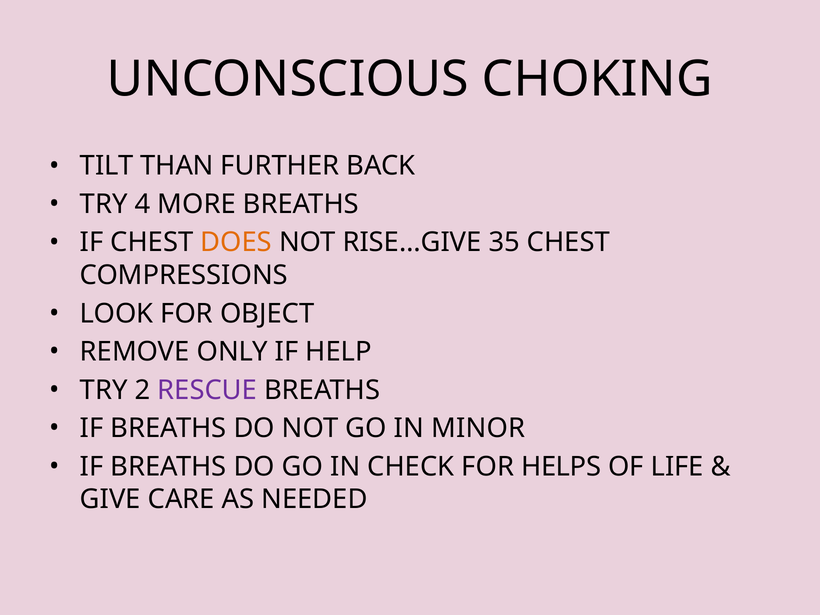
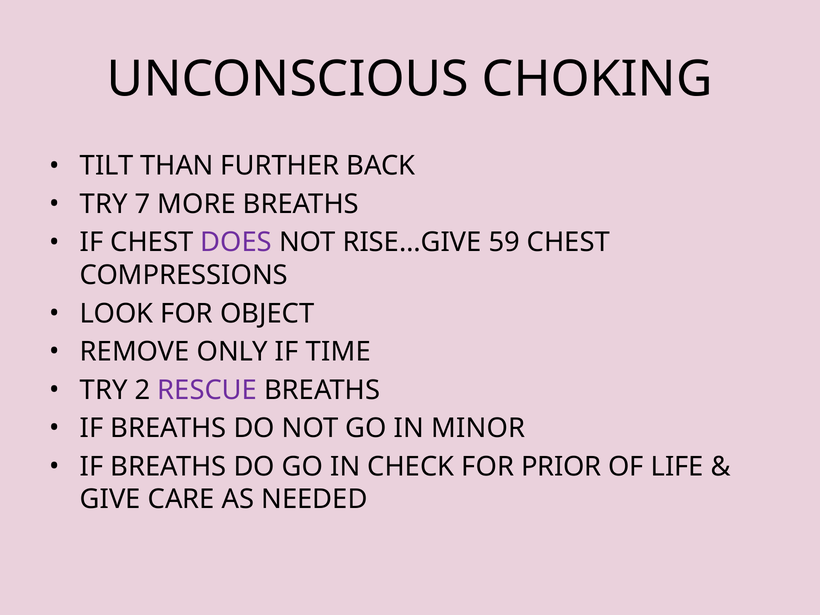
4: 4 -> 7 (142, 204)
DOES colour: orange -> purple (236, 242)
35: 35 -> 59 (504, 242)
HELP: HELP -> TIME (338, 352)
HELPS: HELPS -> PRIOR (561, 467)
